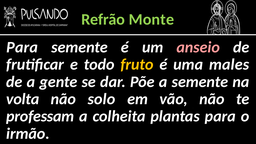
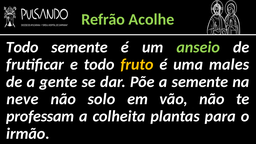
Monte: Monte -> Acolhe (151, 19)
Para: Para -> Todo (22, 47)
anseio colour: pink -> light green (198, 47)
volta: volta -> neve (23, 99)
